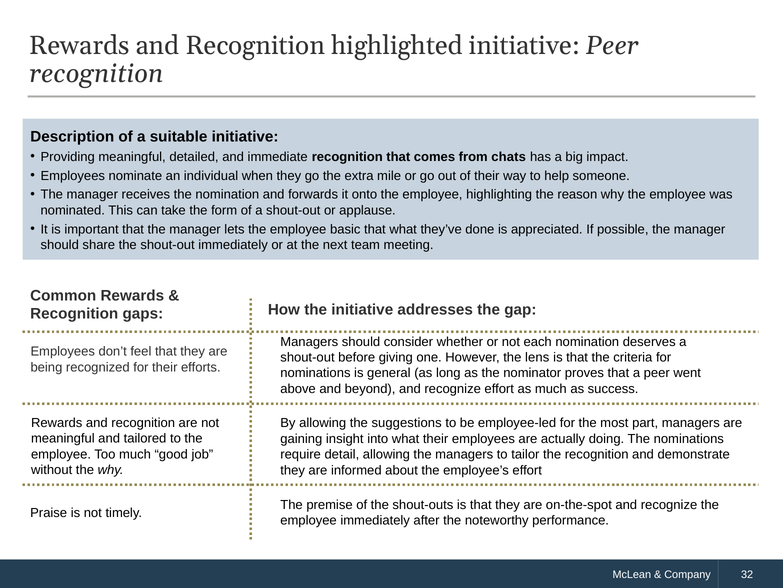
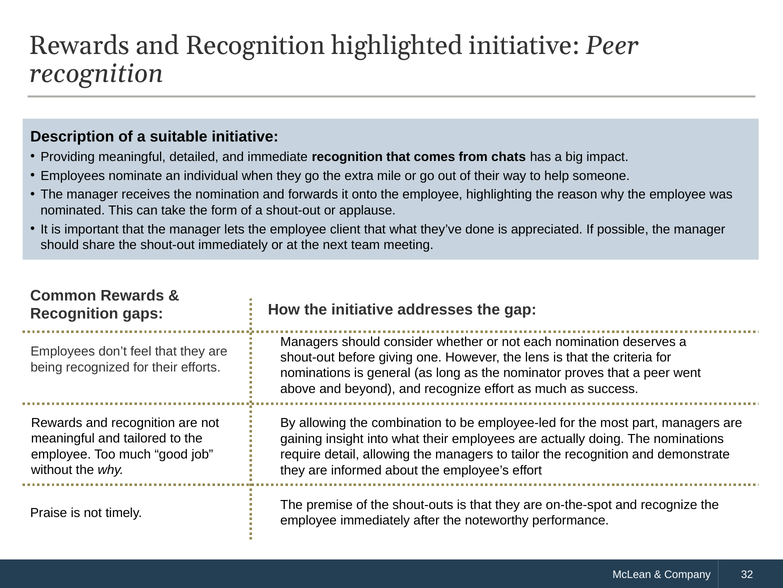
basic: basic -> client (345, 229)
suggestions: suggestions -> combination (407, 423)
